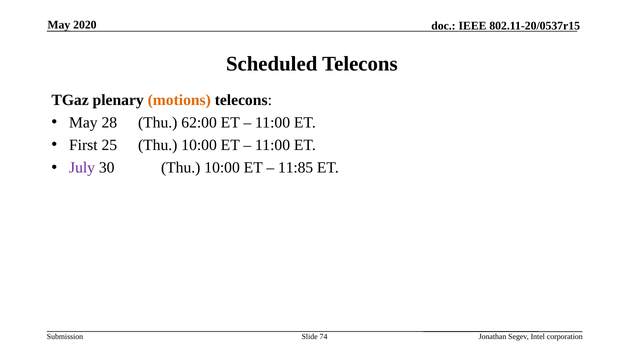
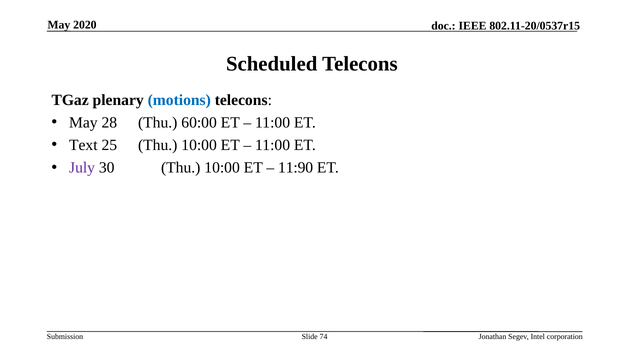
motions colour: orange -> blue (179, 100)
62:00: 62:00 -> 60:00 (199, 122)
First: First -> Text (83, 145)
11:85: 11:85 -> 11:90 (296, 168)
